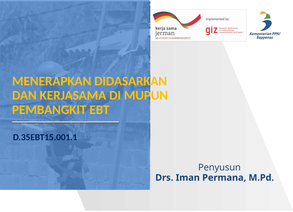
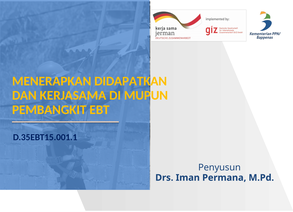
DIDASARKAN: DIDASARKAN -> DIDAPATKAN (131, 81)
